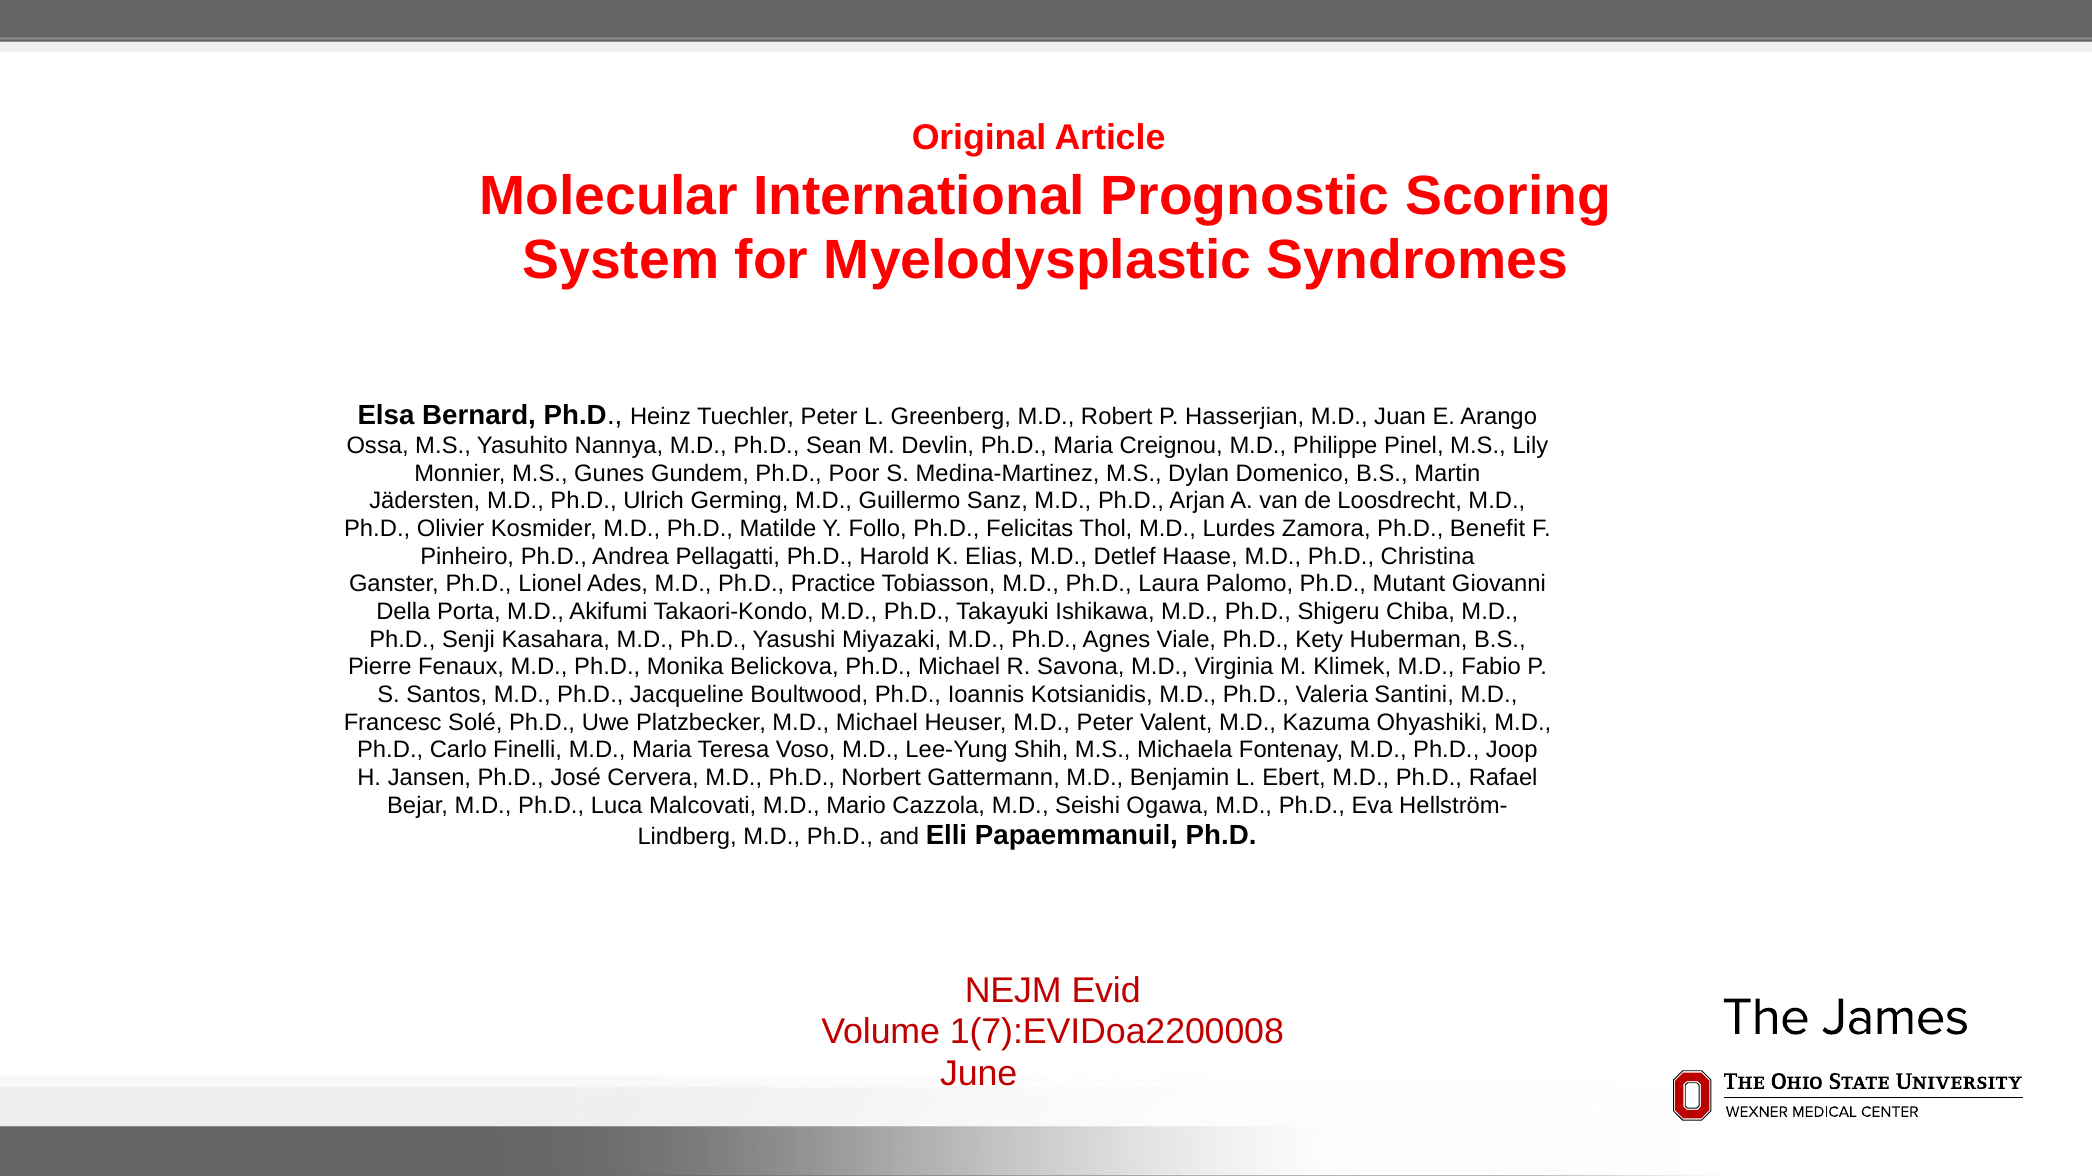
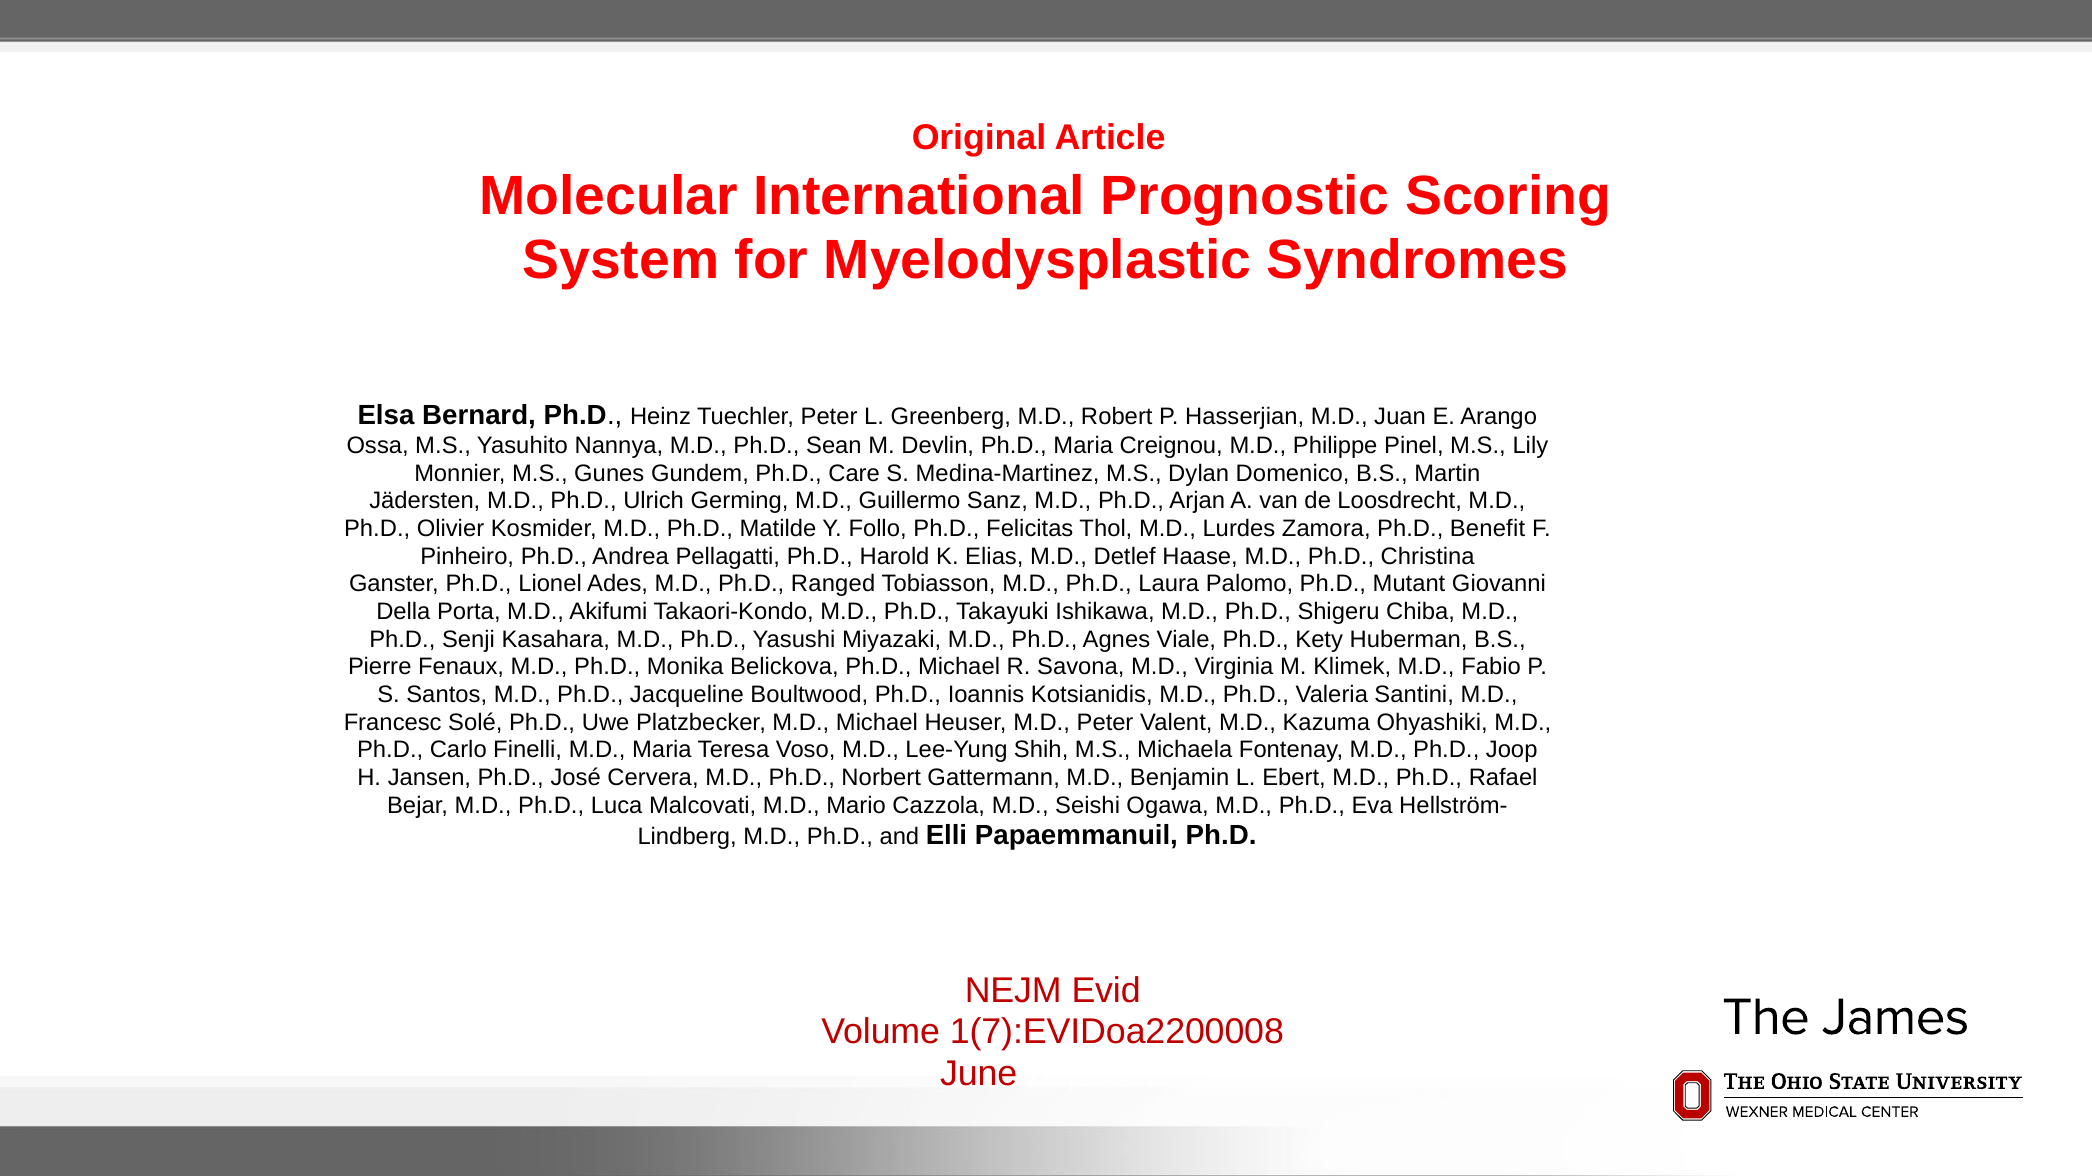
Poor: Poor -> Care (854, 474)
Practice: Practice -> Ranged (833, 584)
